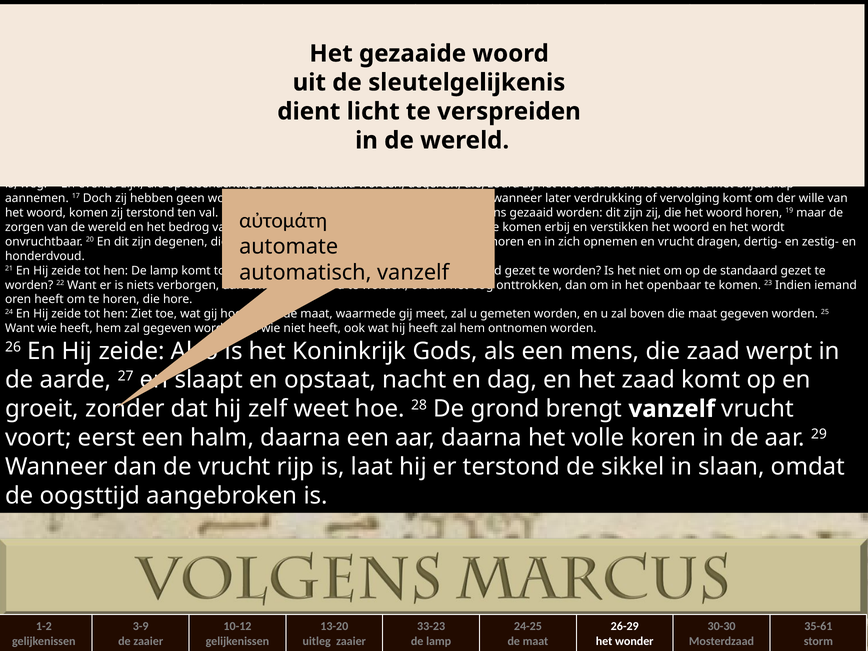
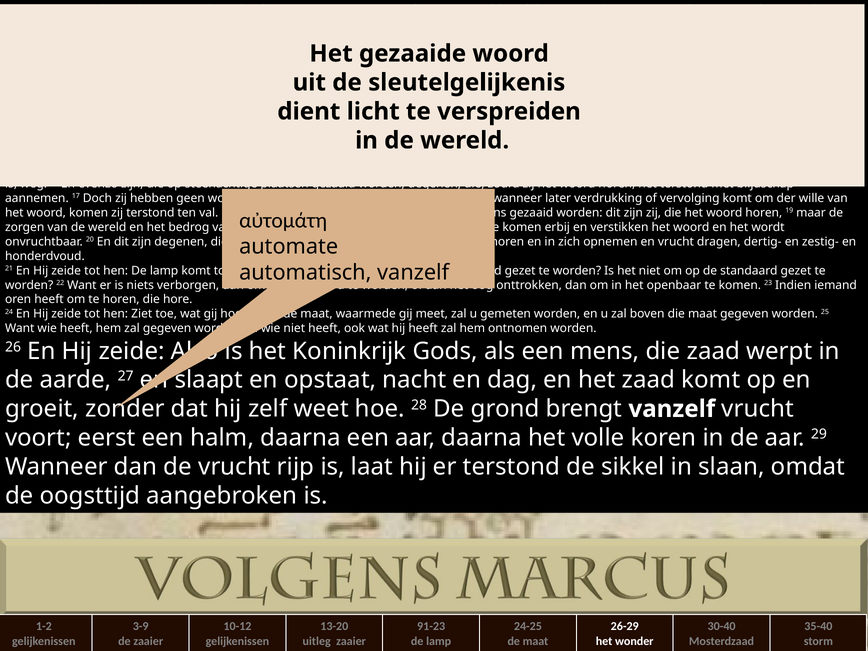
33-23: 33-23 -> 91-23 (431, 626)
30-30: 30-30 -> 30-40 (722, 626)
35-61: 35-61 -> 35-40 (818, 626)
